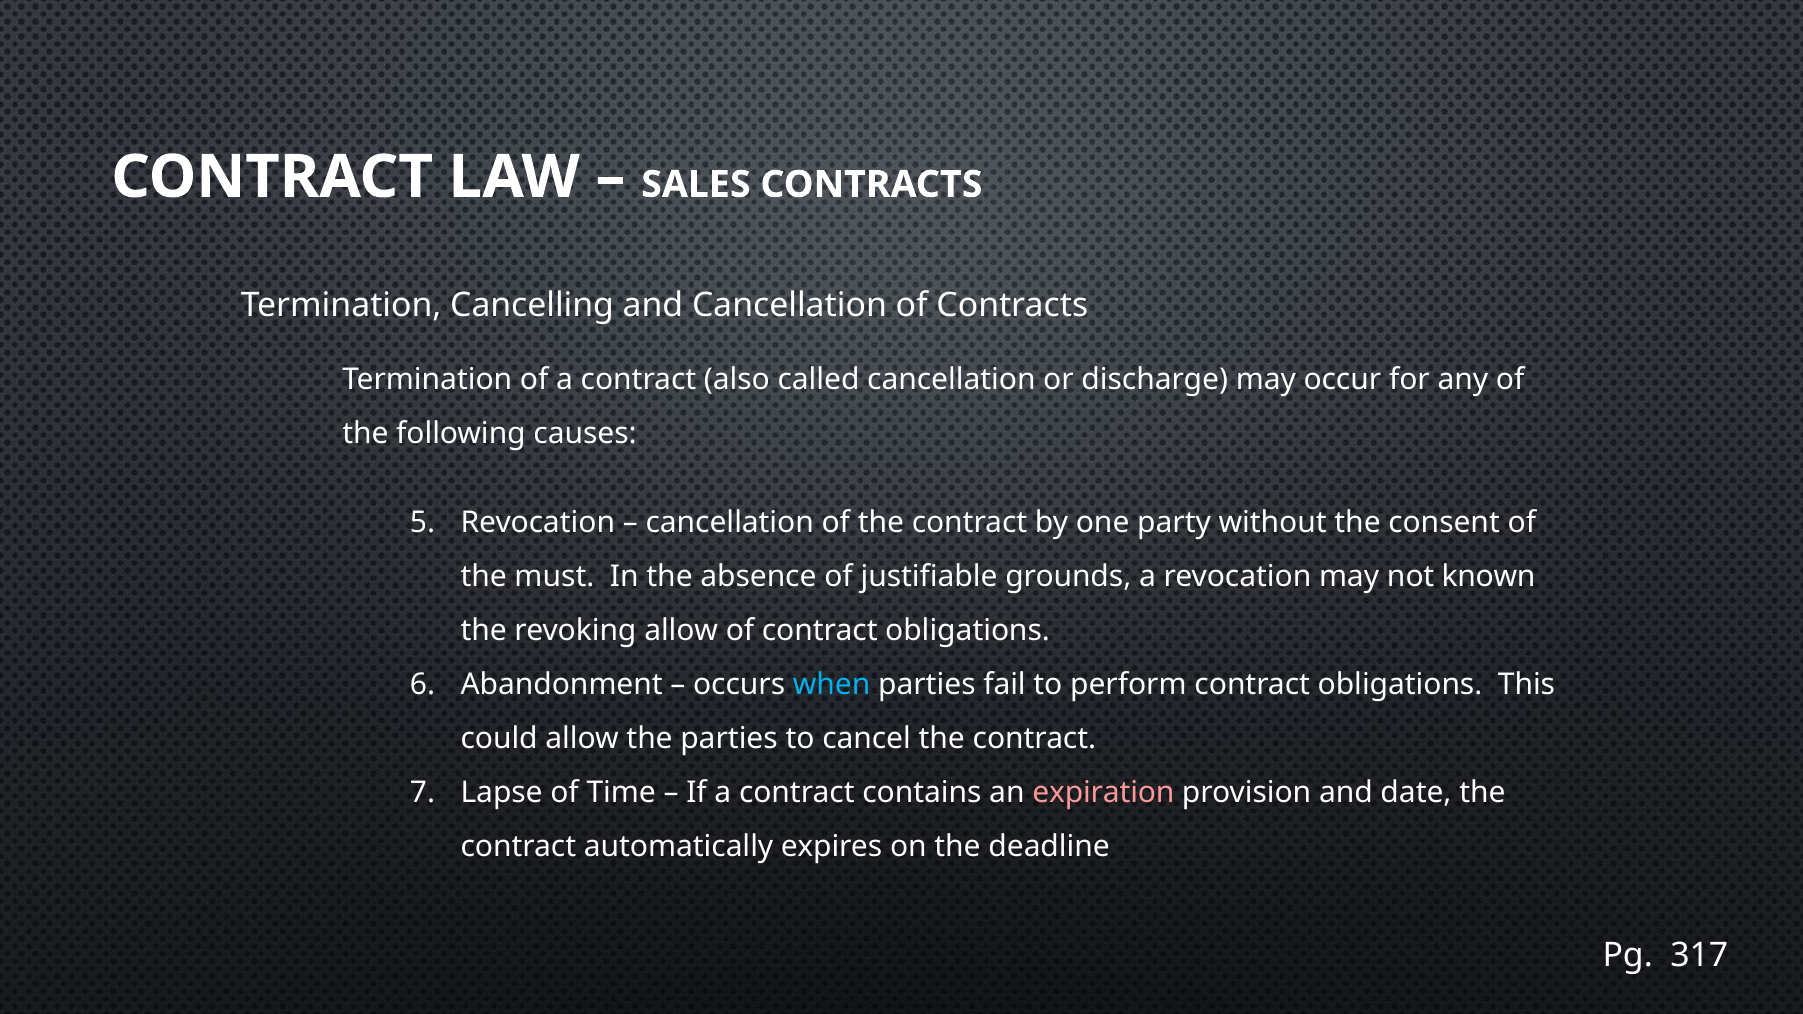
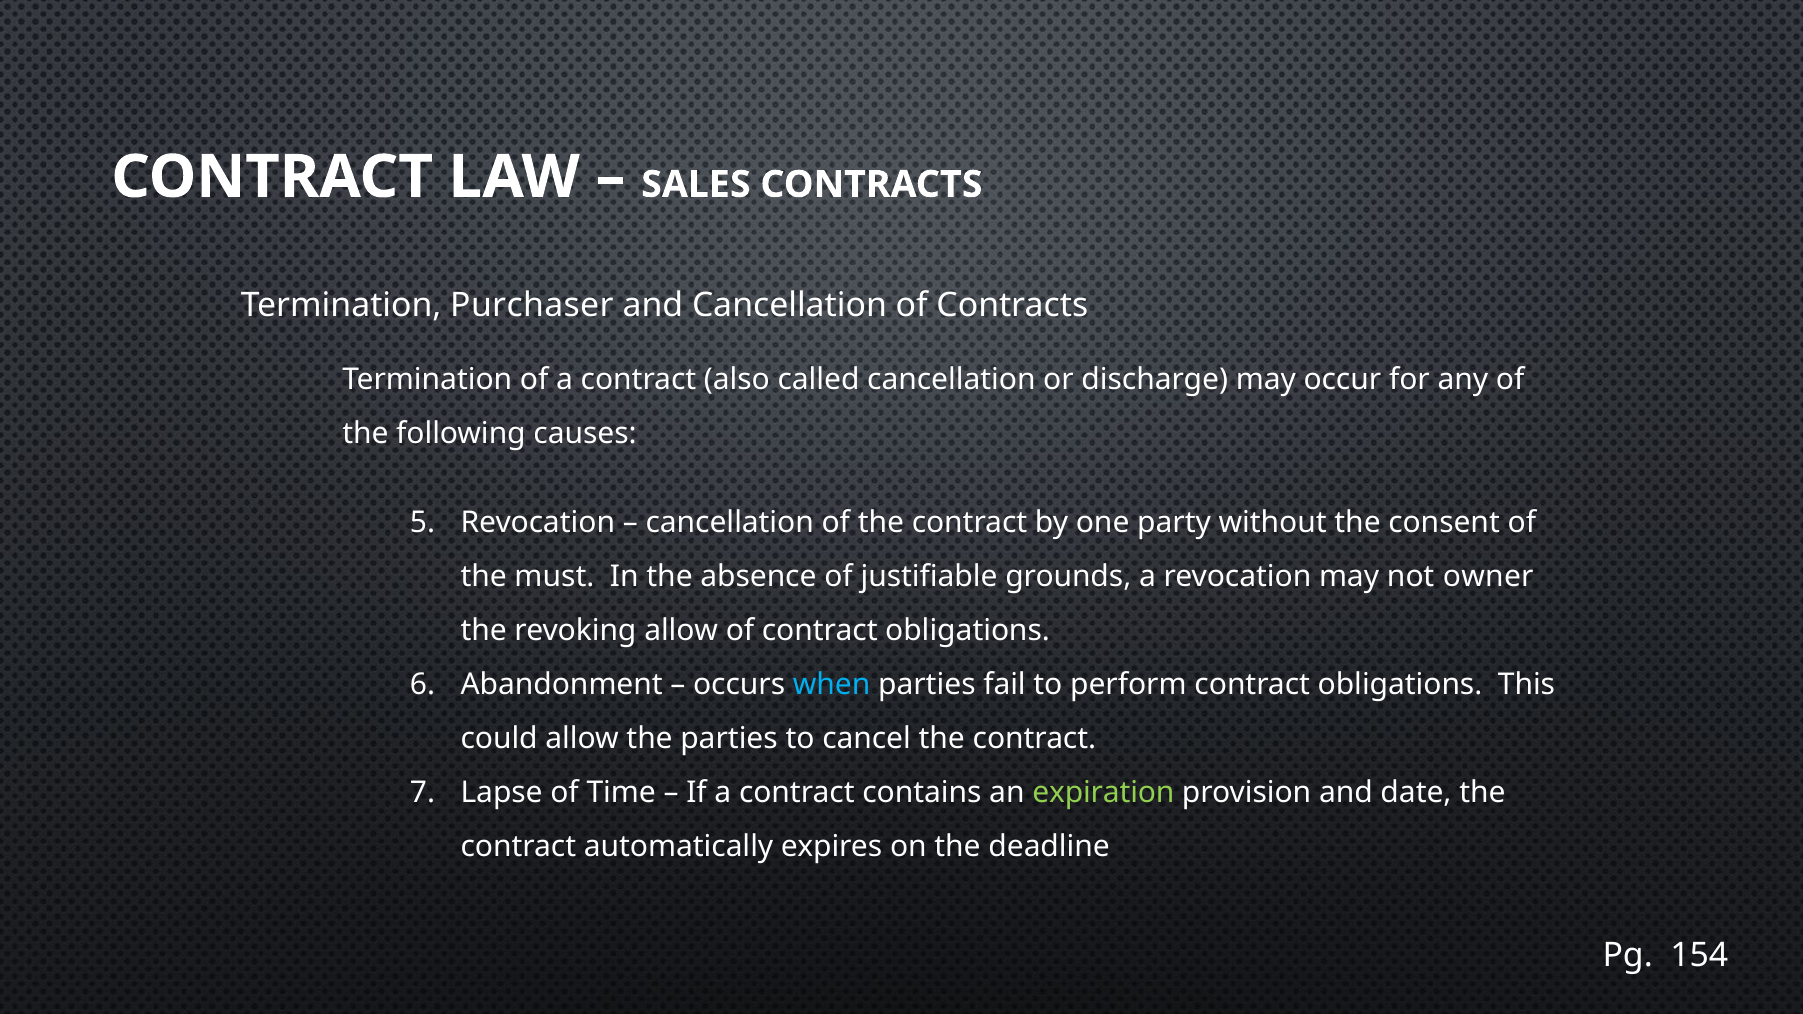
Cancelling: Cancelling -> Purchaser (532, 305)
known: known -> owner (1488, 576)
expiration colour: pink -> light green (1103, 793)
317: 317 -> 154 (1699, 955)
